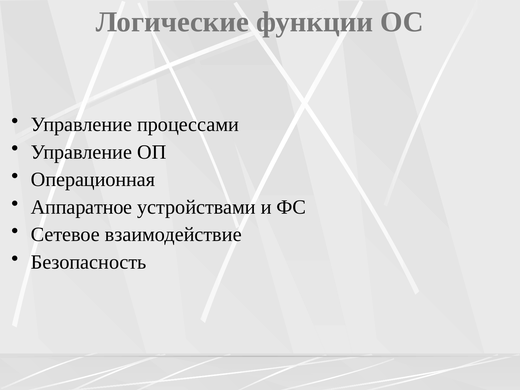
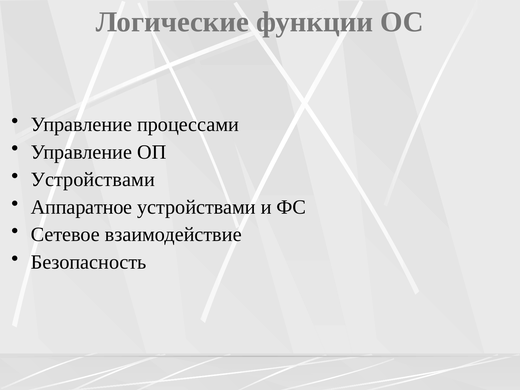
Операционная: Операционная -> Устройствами (93, 180)
